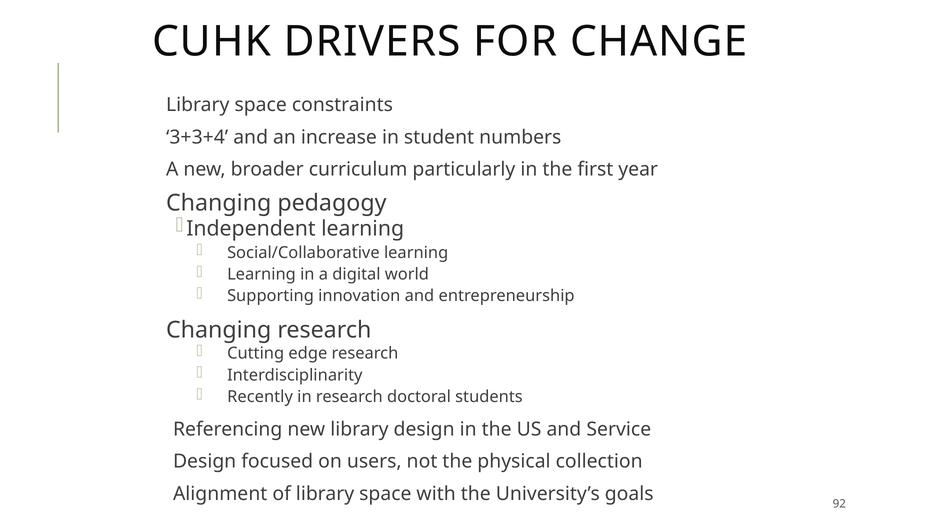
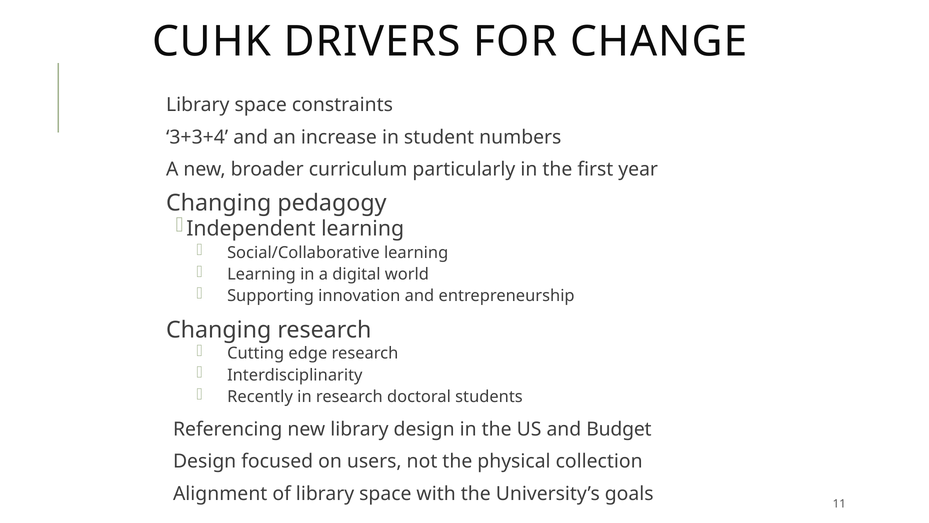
Service: Service -> Budget (619, 429)
92: 92 -> 11 (839, 503)
